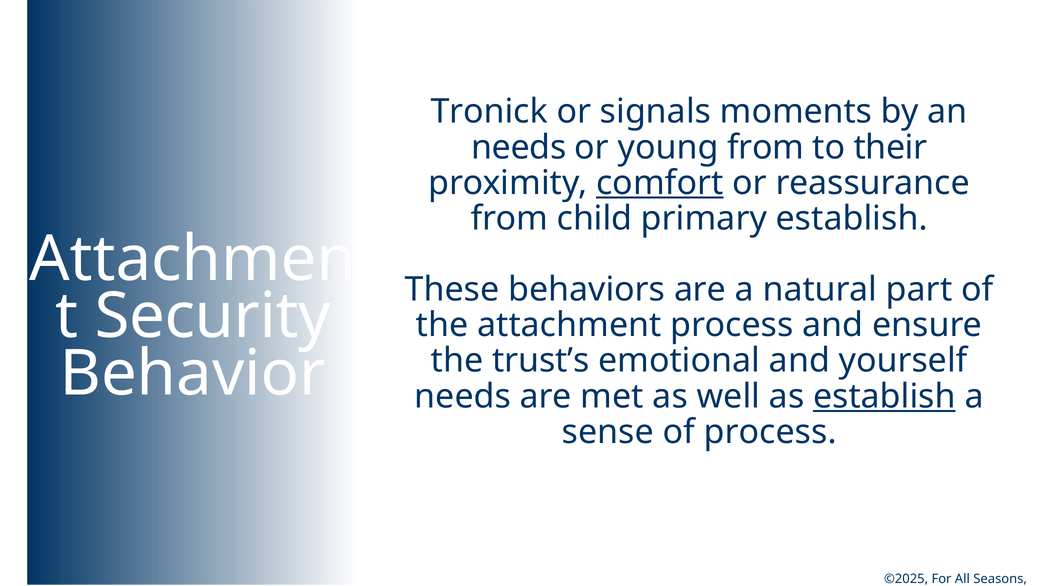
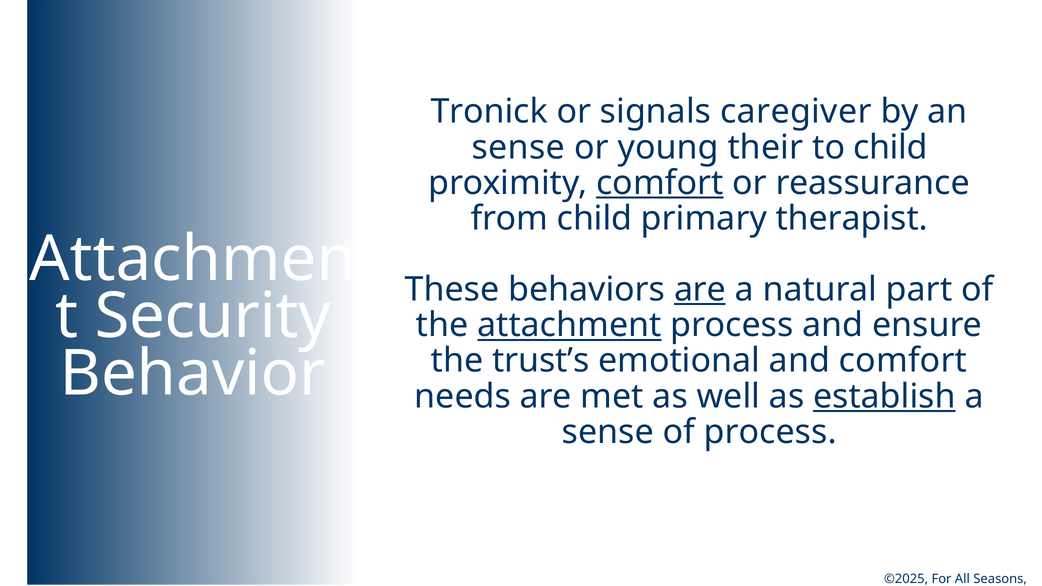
moments: moments -> caregiver (796, 112)
needs: needs -> sense (518, 147)
young from: from -> their (765, 147)
to their: their -> child (891, 147)
primary establish: establish -> therapist (852, 218)
are underline: none -> present (700, 290)
attachment underline: none -> present (569, 325)
and yourself: yourself -> comfort (903, 361)
